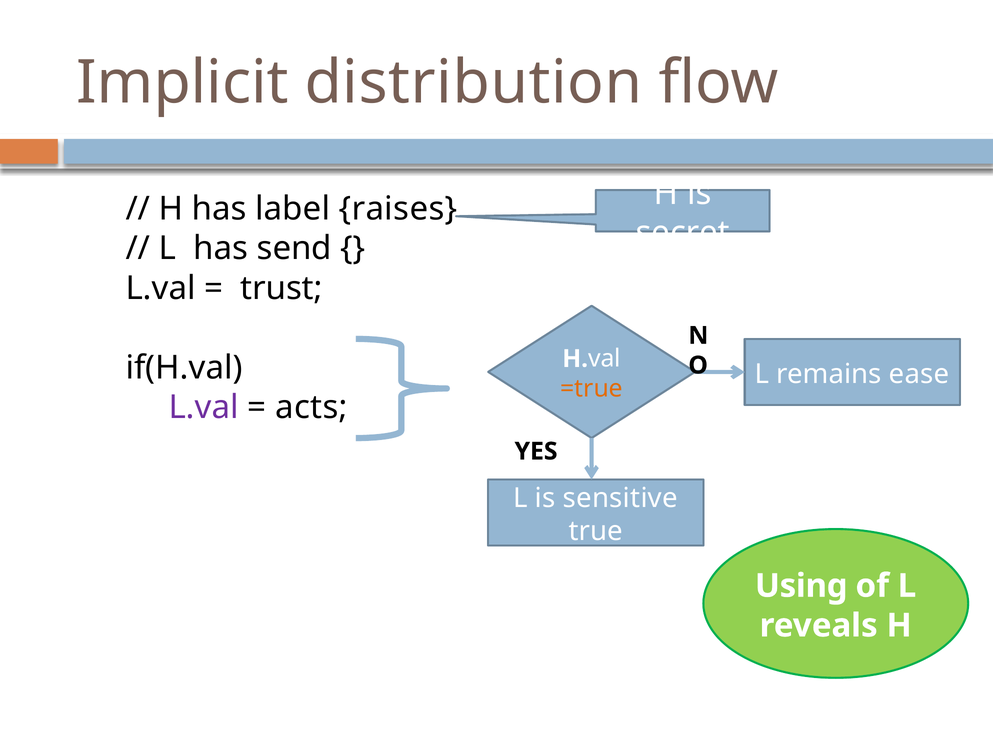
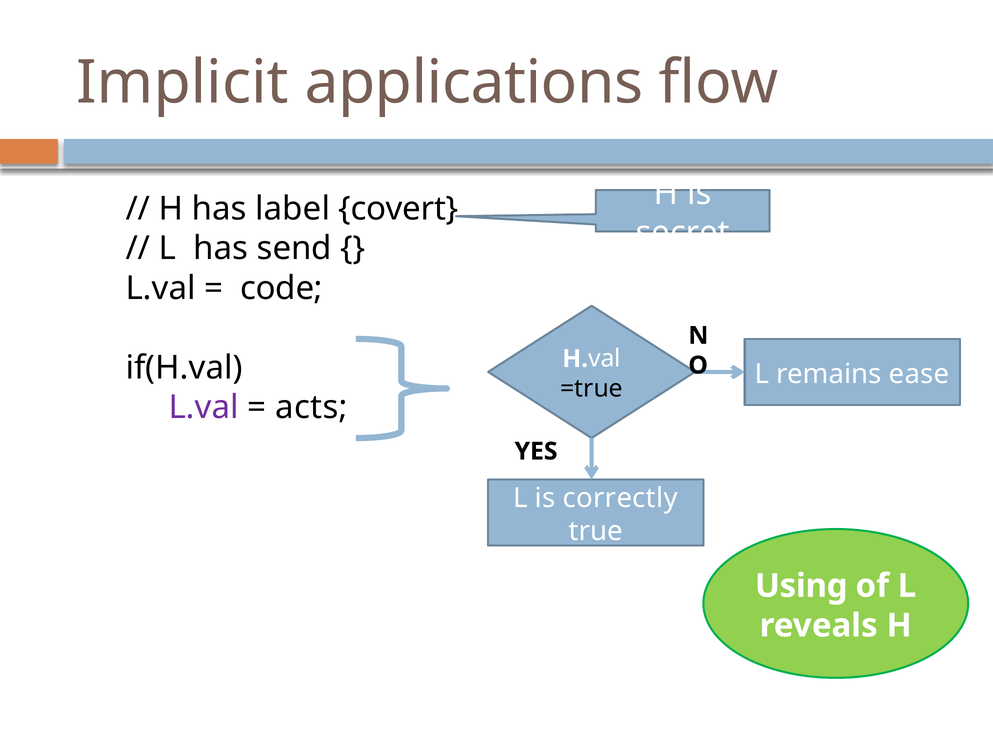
distribution: distribution -> applications (474, 83)
raises: raises -> covert (398, 209)
trust: trust -> code (281, 289)
=true colour: orange -> black (592, 389)
sensitive: sensitive -> correctly (620, 498)
